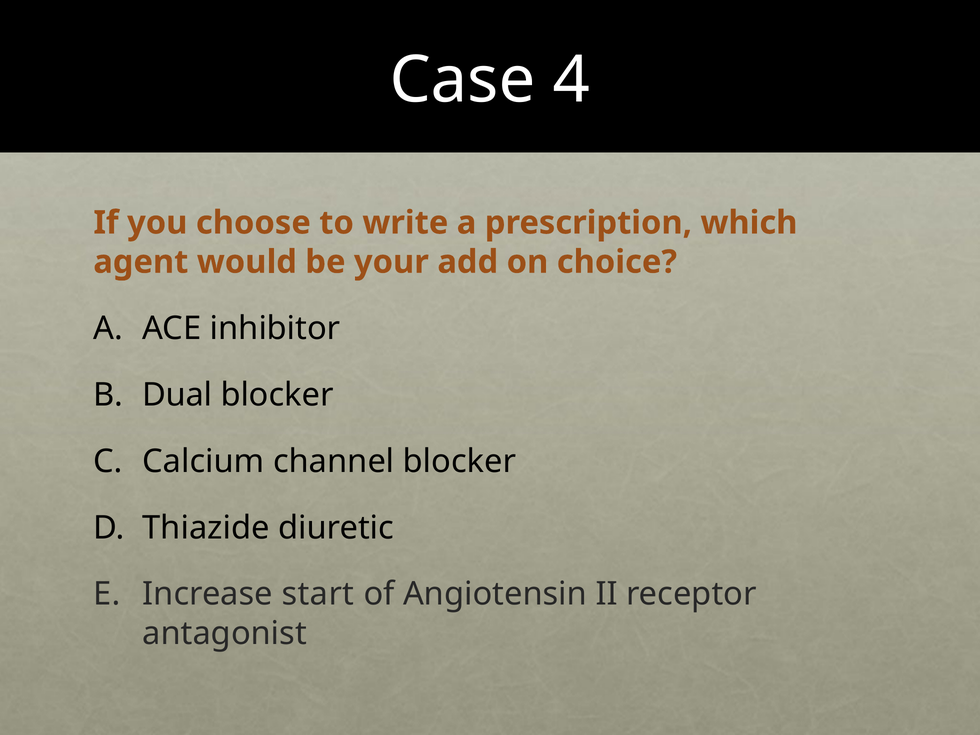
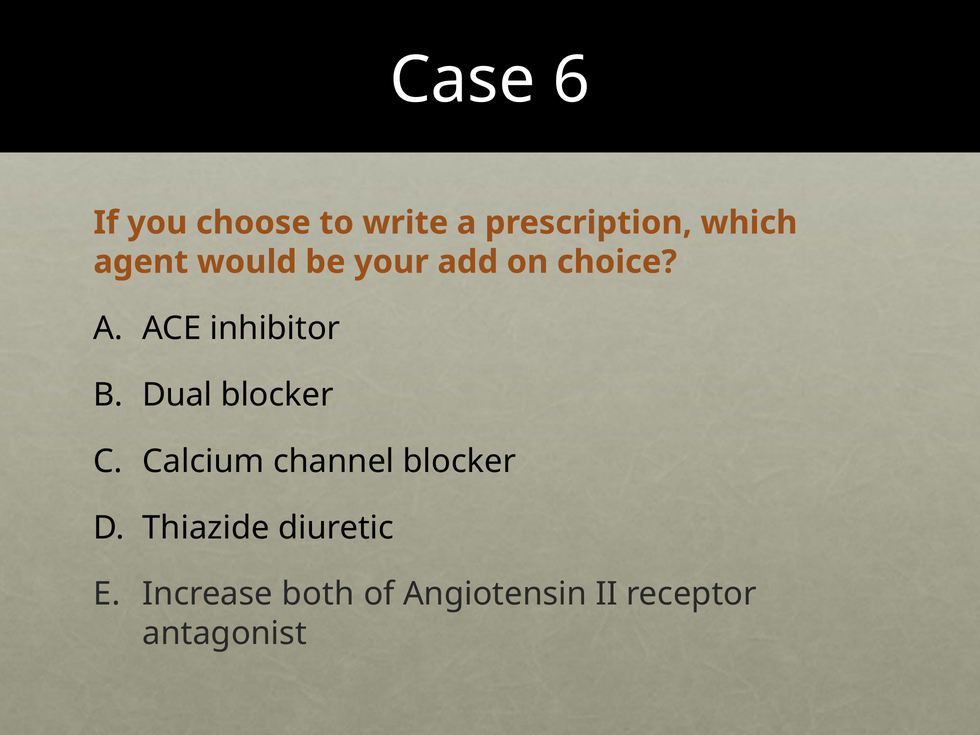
4: 4 -> 6 (571, 80)
start: start -> both (318, 594)
